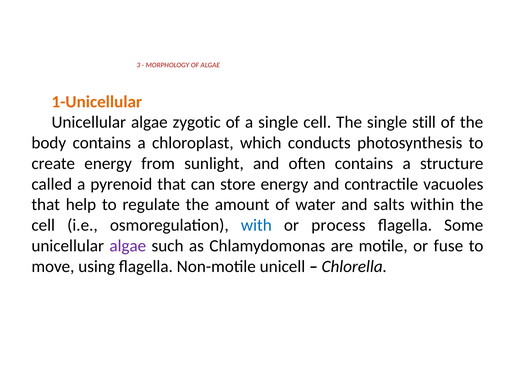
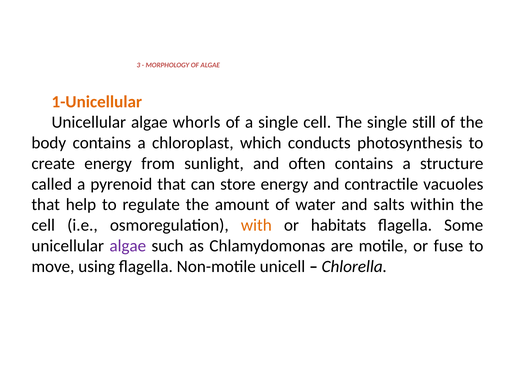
zygotic: zygotic -> whorls (197, 122)
with colour: blue -> orange (256, 225)
process: process -> habitats (339, 225)
